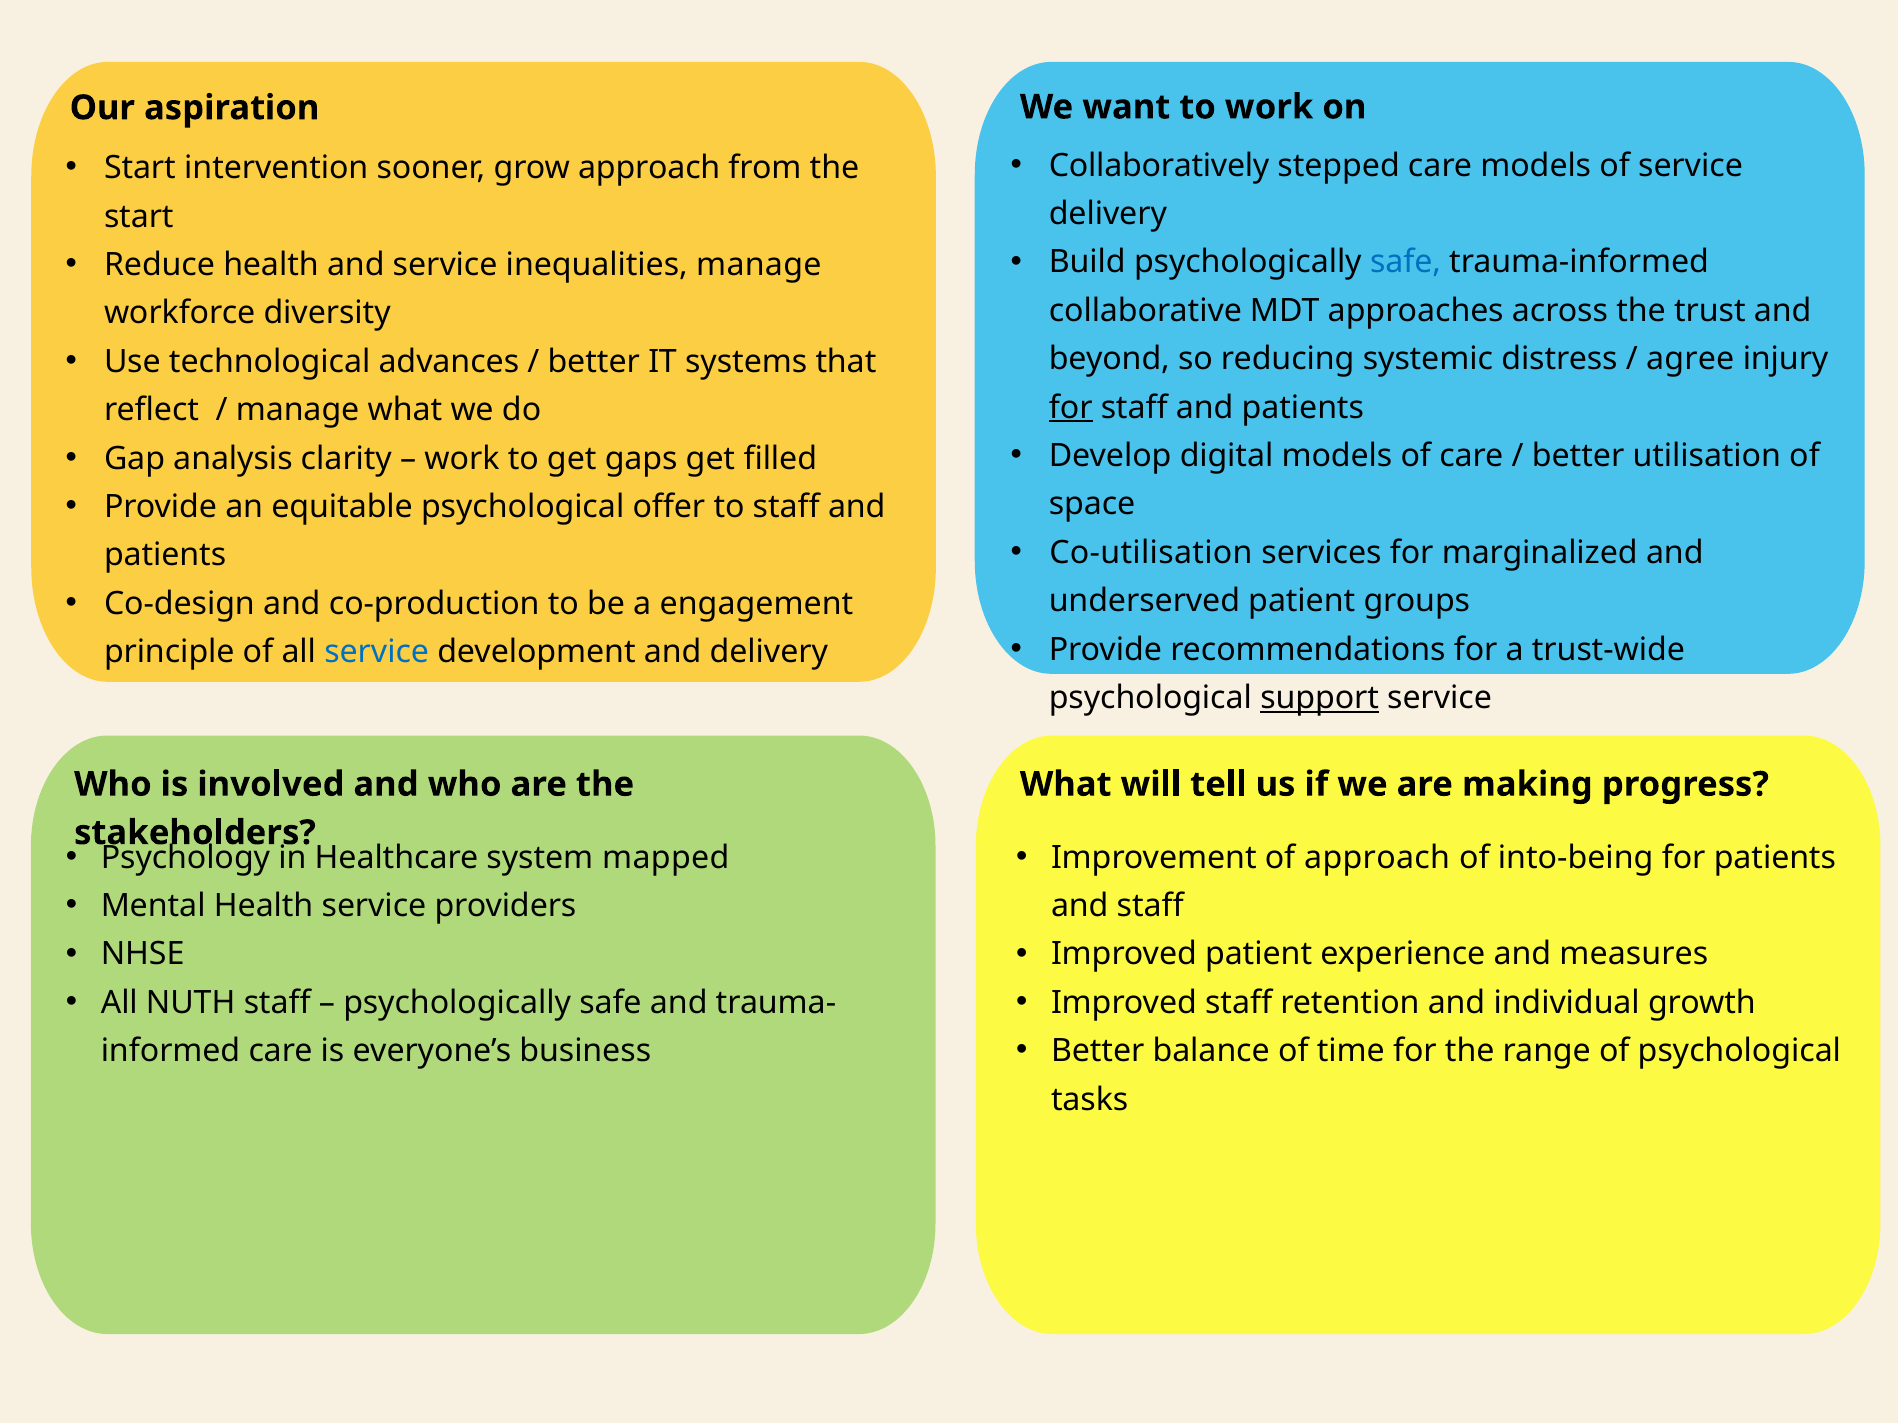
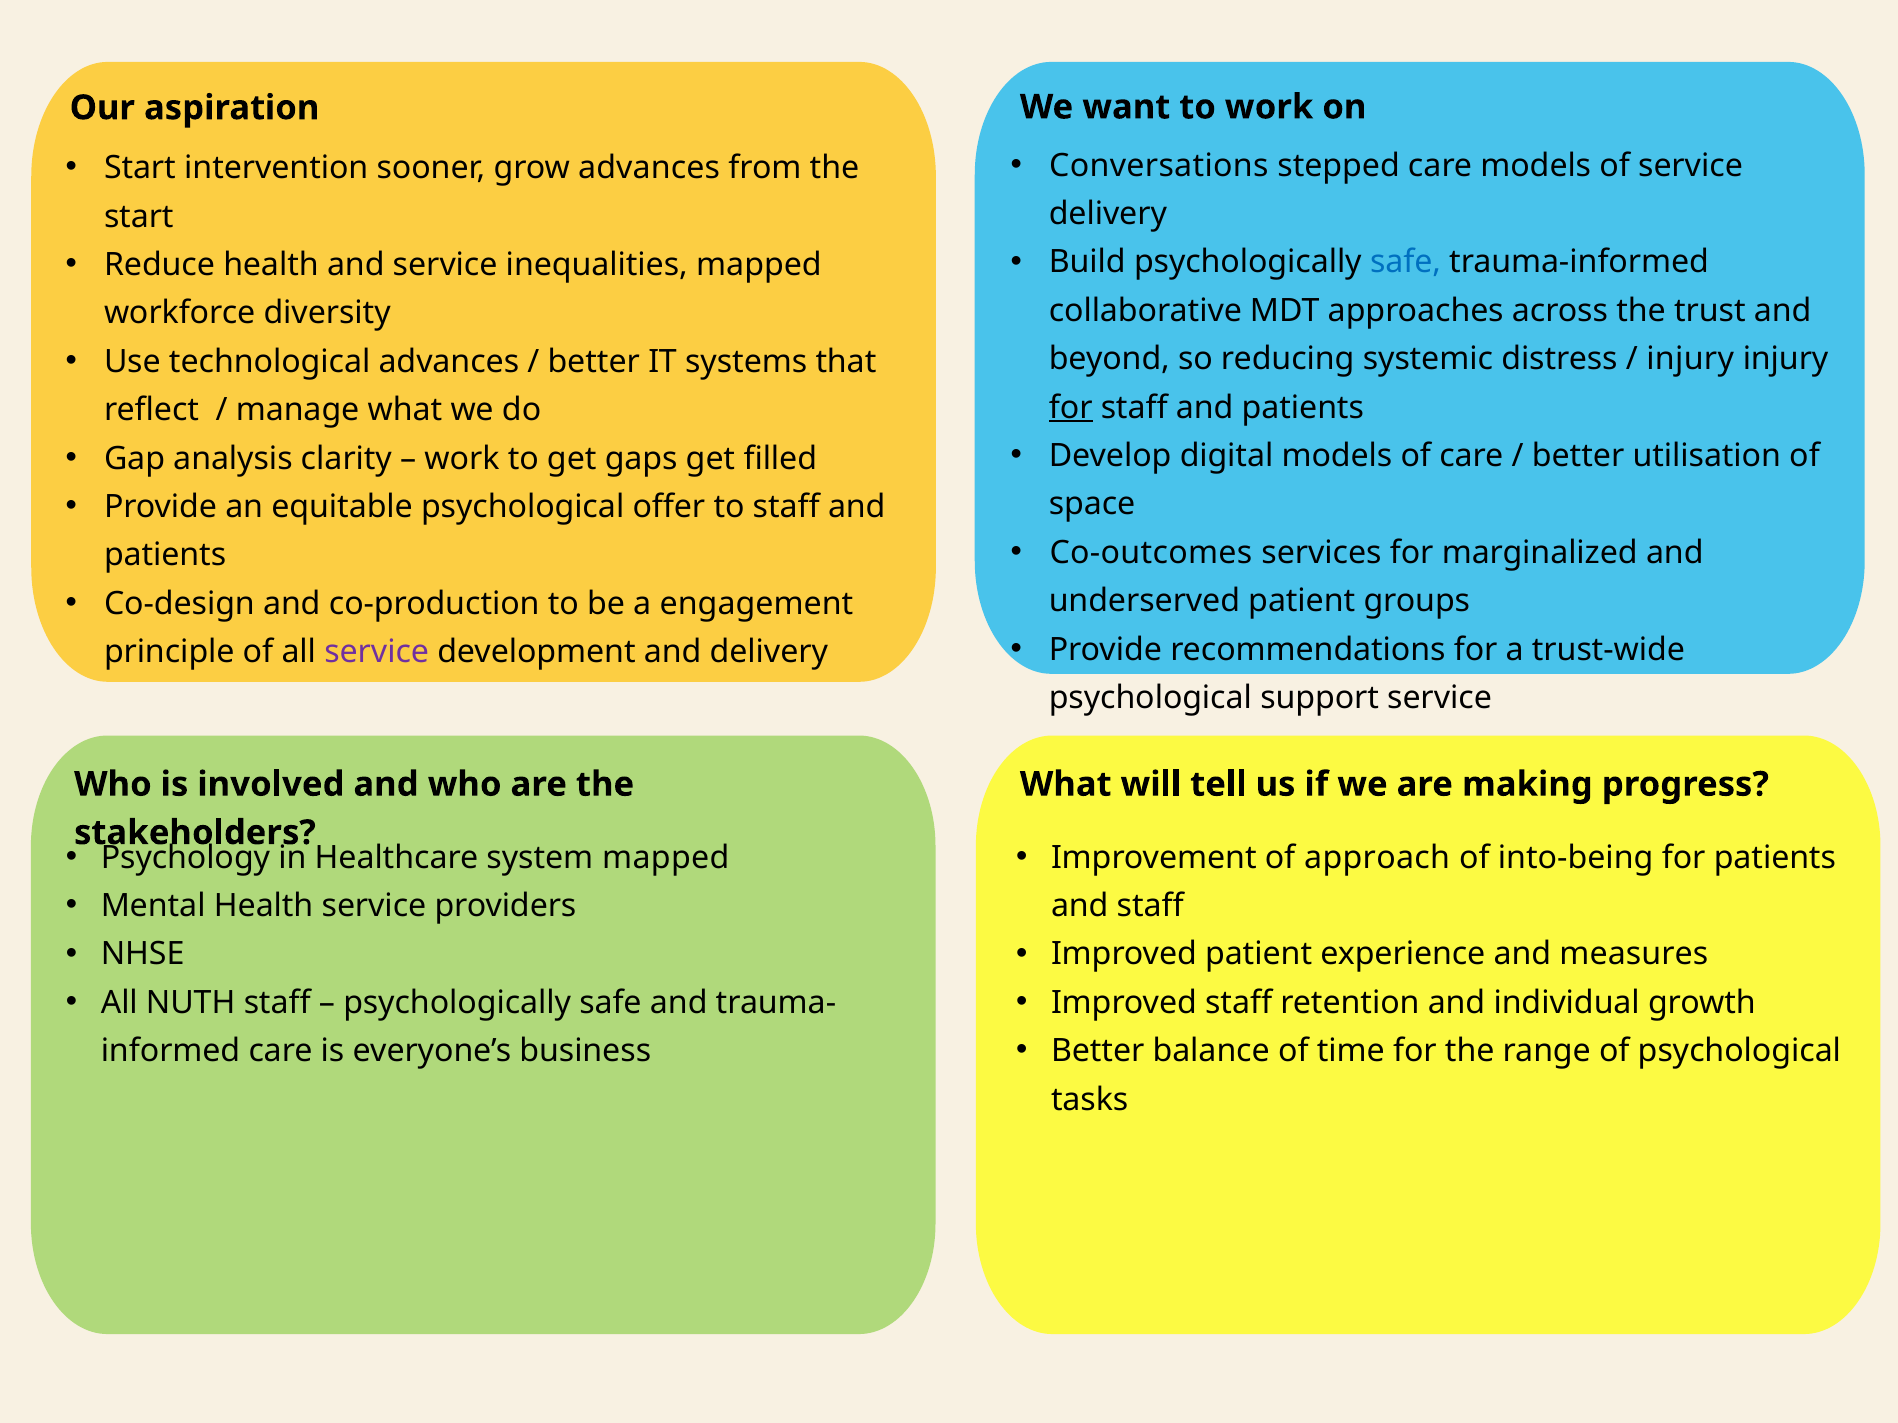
Collaboratively: Collaboratively -> Conversations (1159, 166)
grow approach: approach -> advances (649, 168)
inequalities manage: manage -> mapped (759, 265)
agree: agree -> injury (1690, 359)
Co-utilisation: Co-utilisation -> Co-outcomes (1151, 553)
service colour: blue -> purple (377, 652)
support underline: present -> none (1320, 698)
